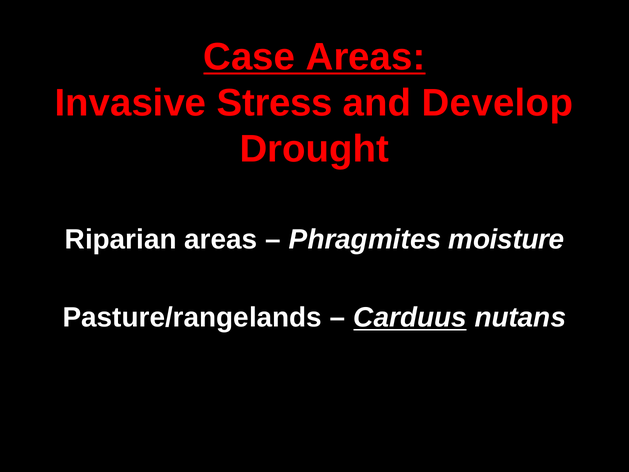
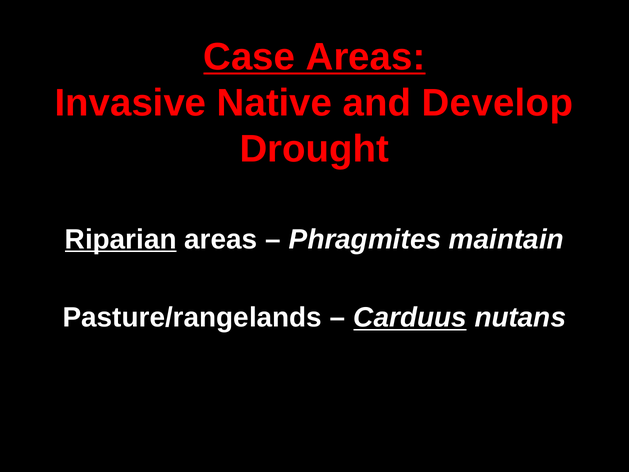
Stress: Stress -> Native (275, 103)
Riparian underline: none -> present (121, 239)
moisture: moisture -> maintain (506, 239)
